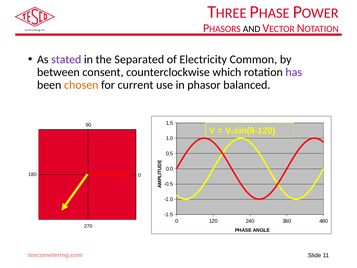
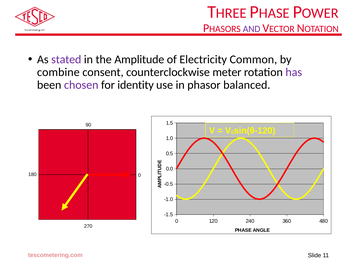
AND colour: black -> purple (252, 29)
Separated: Separated -> Amplitude (139, 59)
between: between -> combine (58, 72)
which: which -> meter (227, 72)
chosen colour: orange -> purple (81, 85)
current: current -> identity (136, 85)
